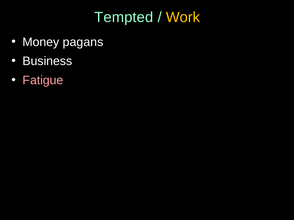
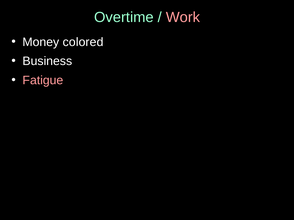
Tempted: Tempted -> Overtime (124, 17)
Work colour: yellow -> pink (183, 17)
pagans: pagans -> colored (83, 42)
